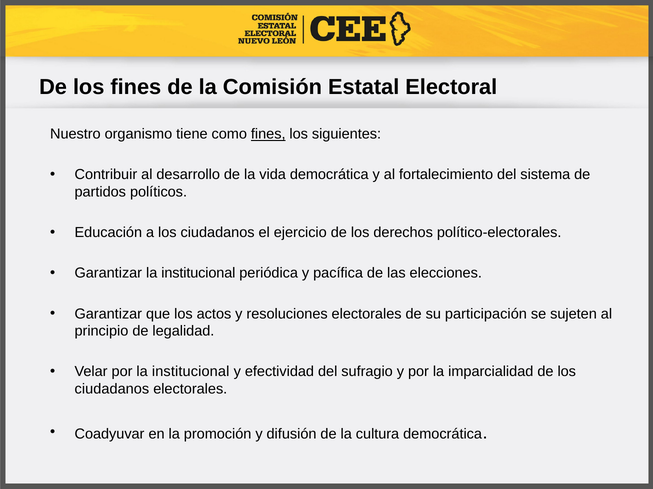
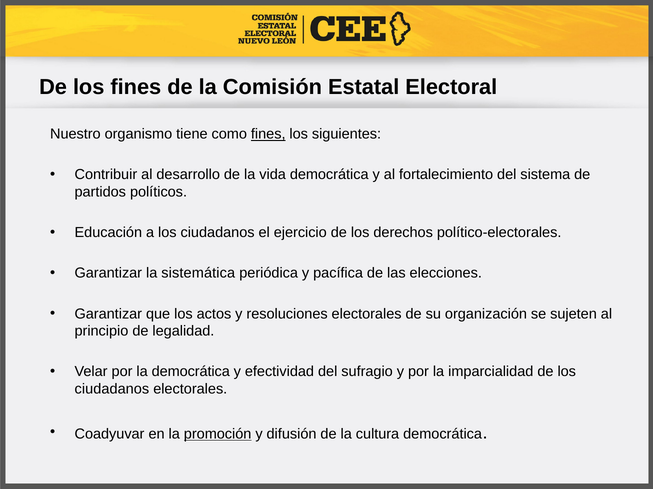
Garantizar la institucional: institucional -> sistemática (198, 274)
participación: participación -> organización (486, 314)
por la institucional: institucional -> democrática (191, 372)
promoción underline: none -> present (218, 435)
